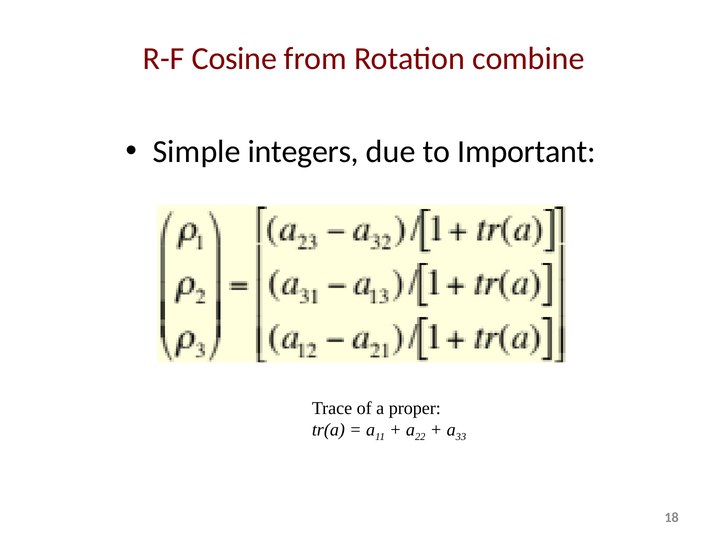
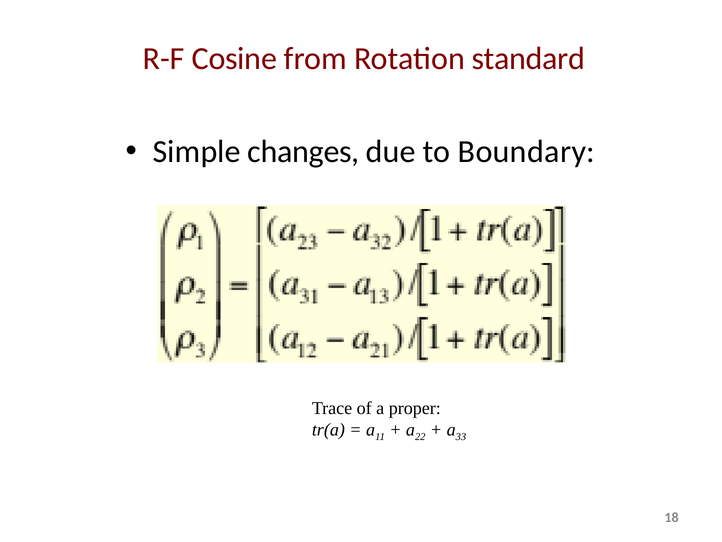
combine: combine -> standard (528, 59)
integers: integers -> changes (303, 151)
Important: Important -> Boundary (526, 151)
